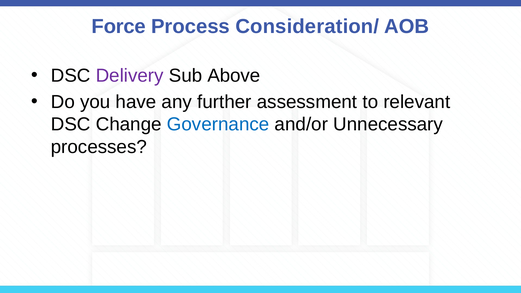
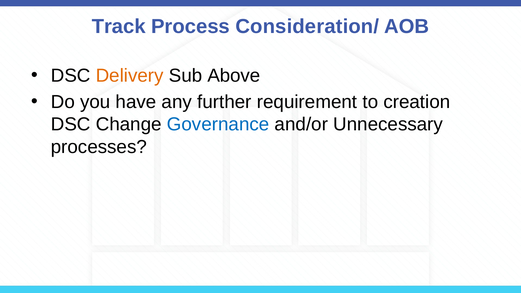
Force: Force -> Track (119, 27)
Delivery colour: purple -> orange (130, 76)
assessment: assessment -> requirement (307, 102)
relevant: relevant -> creation (417, 102)
